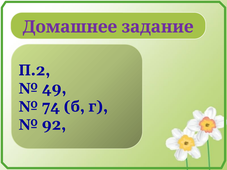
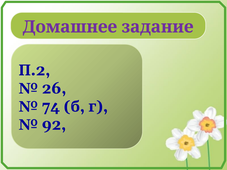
49: 49 -> 26 (54, 89)
